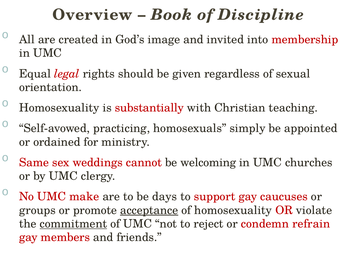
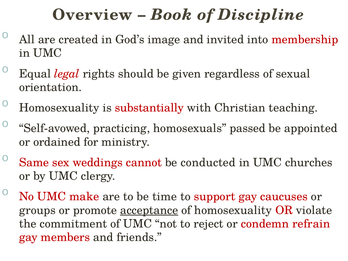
simply: simply -> passed (248, 128)
welcoming: welcoming -> conducted (208, 162)
days: days -> time (165, 197)
commitment underline: present -> none (73, 224)
